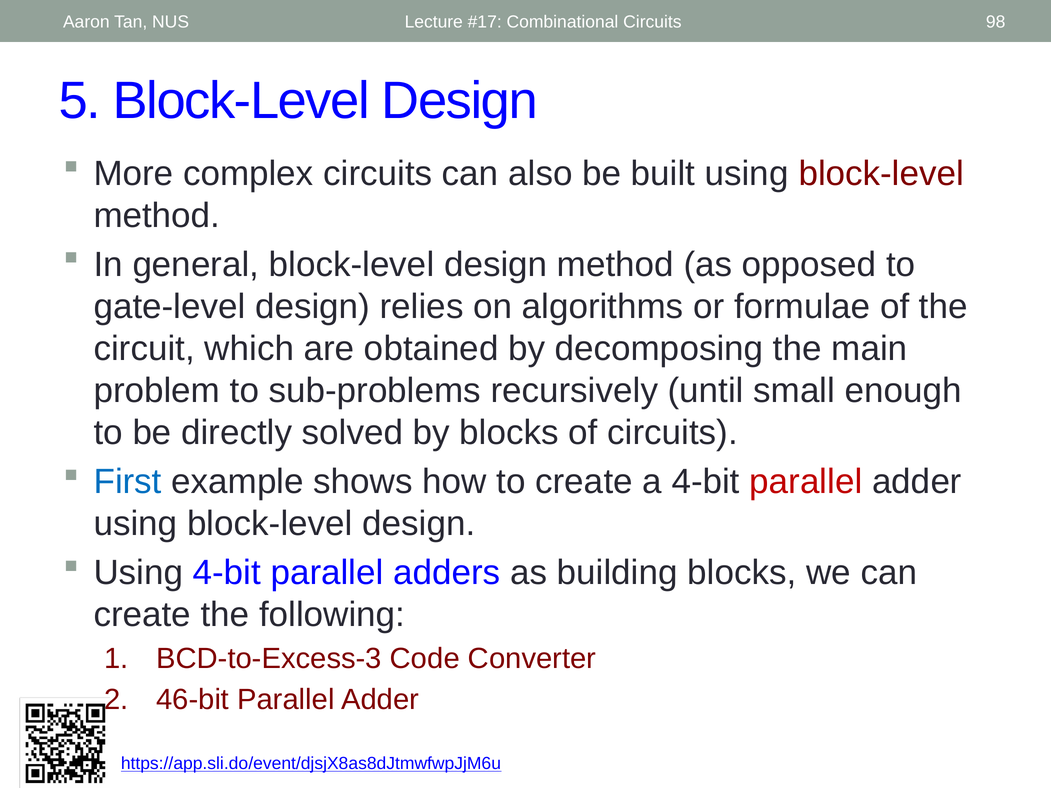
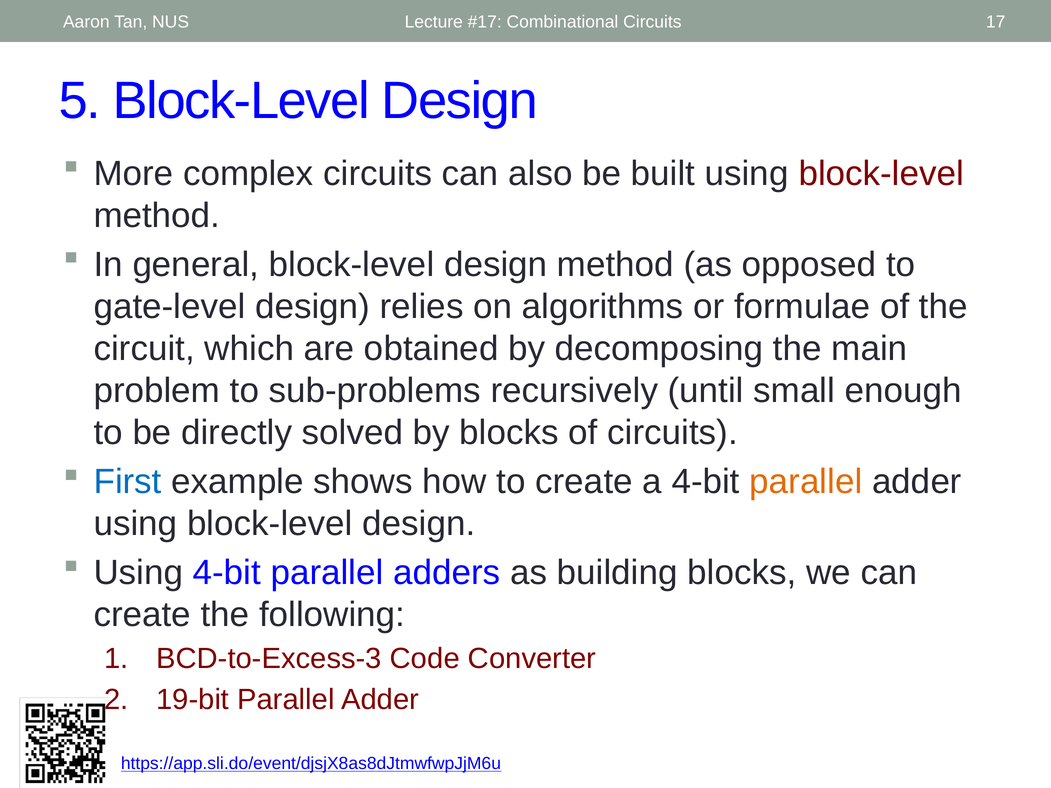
98: 98 -> 17 (996, 22)
parallel colour: red -> orange (806, 482)
46-bit: 46-bit -> 19-bit (193, 700)
